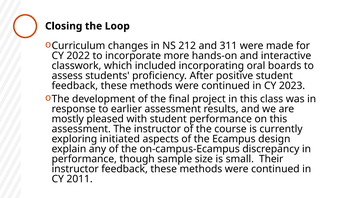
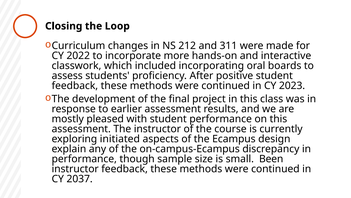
Their: Their -> Been (271, 159)
2011: 2011 -> 2037 (80, 178)
